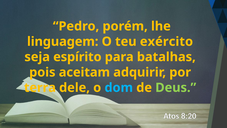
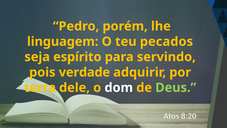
exército: exército -> pecados (166, 41)
batalhas: batalhas -> servindo (166, 57)
aceitam: aceitam -> verdade (84, 72)
dom colour: light blue -> white (119, 87)
